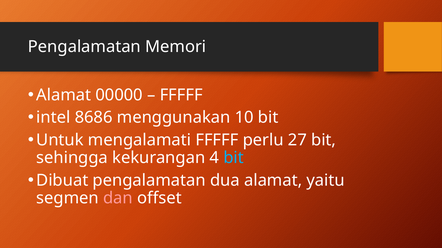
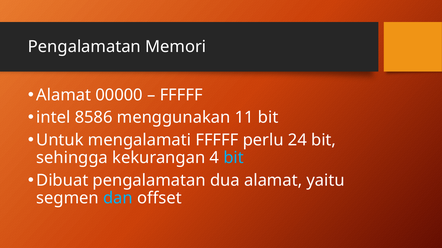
8686: 8686 -> 8586 (94, 118)
10: 10 -> 11 (244, 118)
27: 27 -> 24 (297, 140)
dan colour: pink -> light blue (118, 199)
